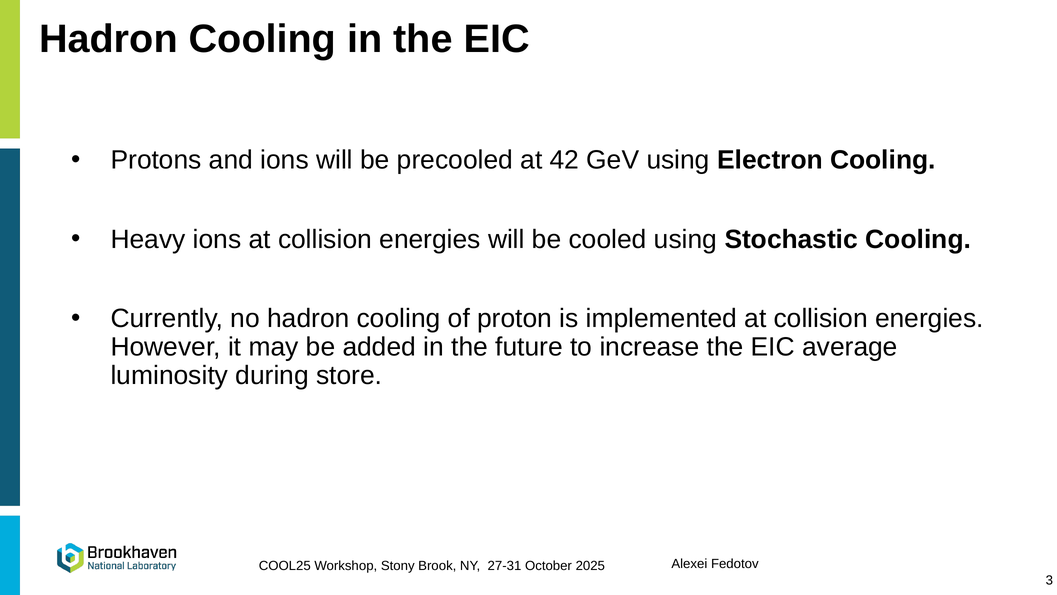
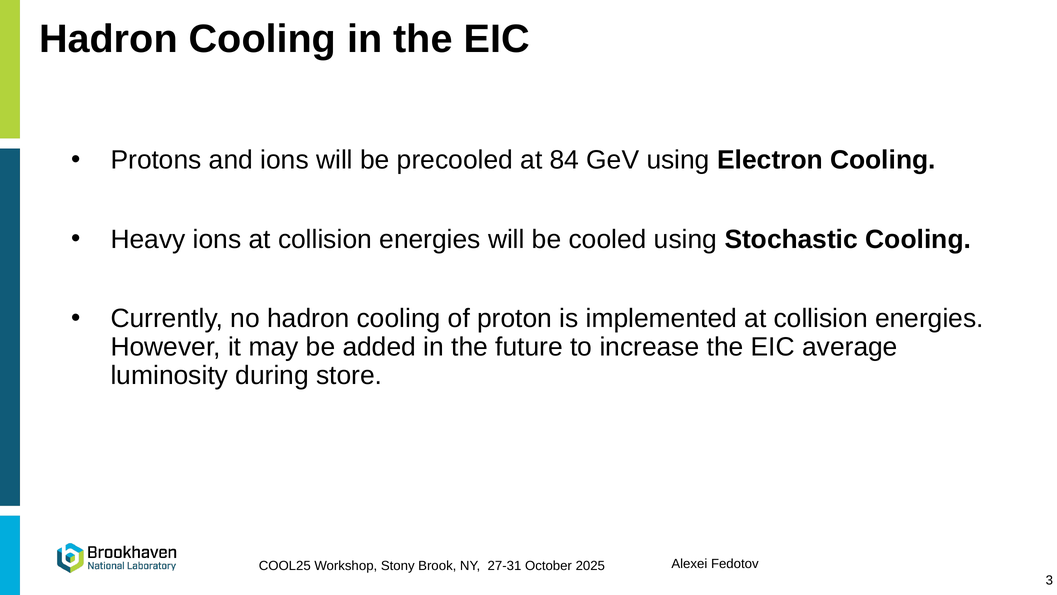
42: 42 -> 84 (564, 160)
